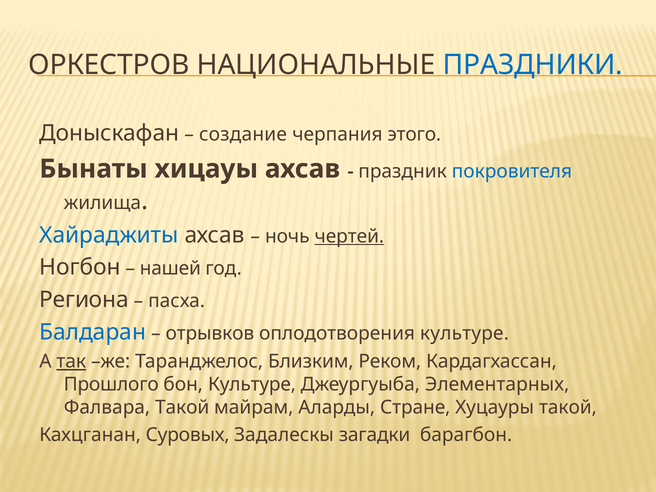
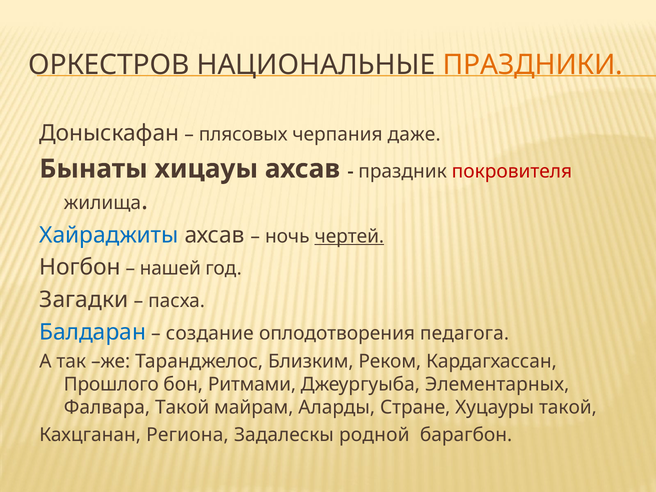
ПРАЗДНИКИ colour: blue -> orange (533, 65)
создание: создание -> плясовых (243, 134)
этого: этого -> даже (414, 134)
покровителя colour: blue -> red (512, 171)
Региона: Региона -> Загадки (84, 300)
отрывков: отрывков -> создание (210, 334)
оплодотворения культуре: культуре -> педагога (465, 334)
так underline: present -> none (71, 362)
бон Культуре: Культуре -> Ритмами (252, 385)
Суровых: Суровых -> Региона (187, 435)
загадки: загадки -> родной (374, 435)
